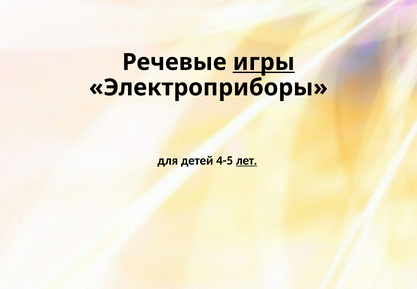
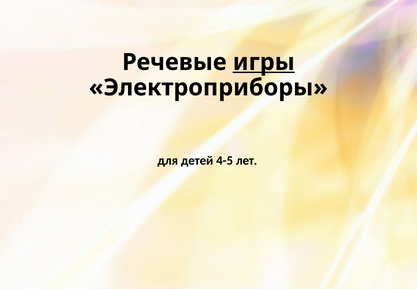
лет underline: present -> none (247, 160)
